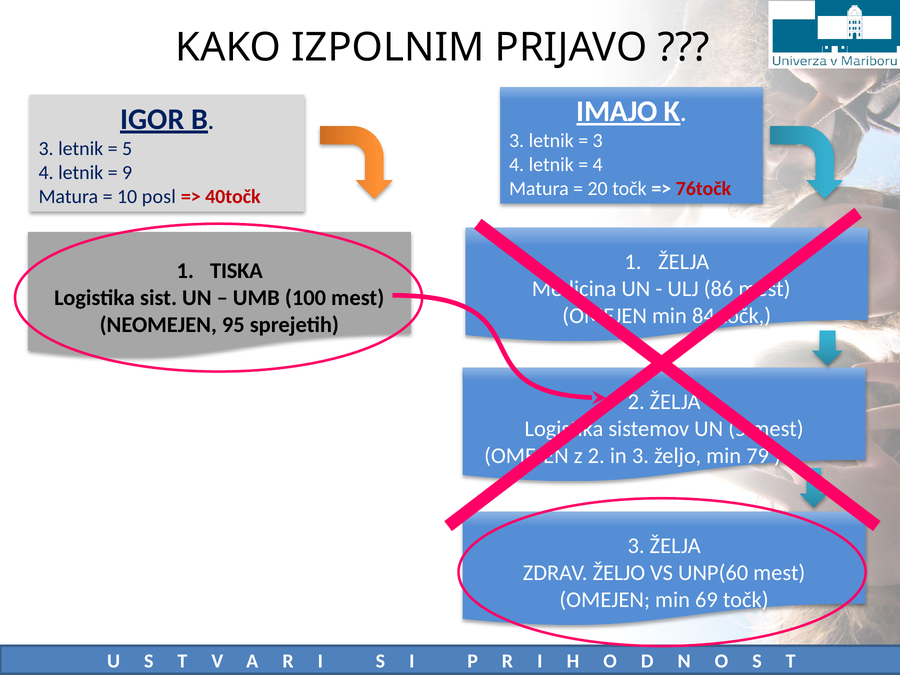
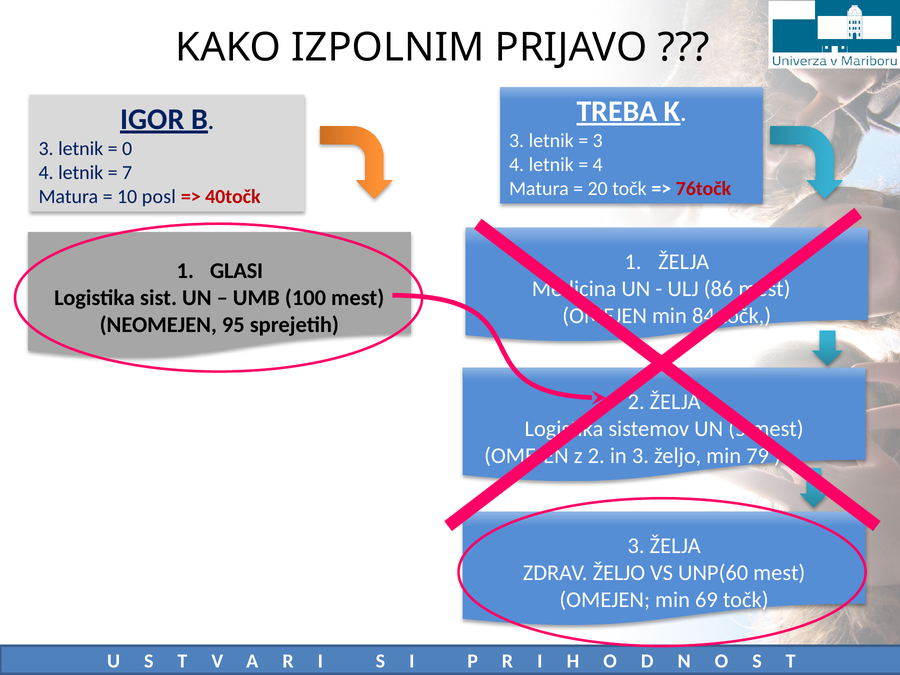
IMAJO: IMAJO -> TREBA (617, 111)
5: 5 -> 0 (127, 148)
9: 9 -> 7 (127, 172)
TISKA: TISKA -> GLASI (236, 271)
